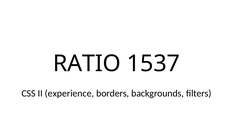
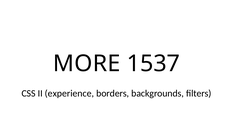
RATIO: RATIO -> MORE (87, 64)
